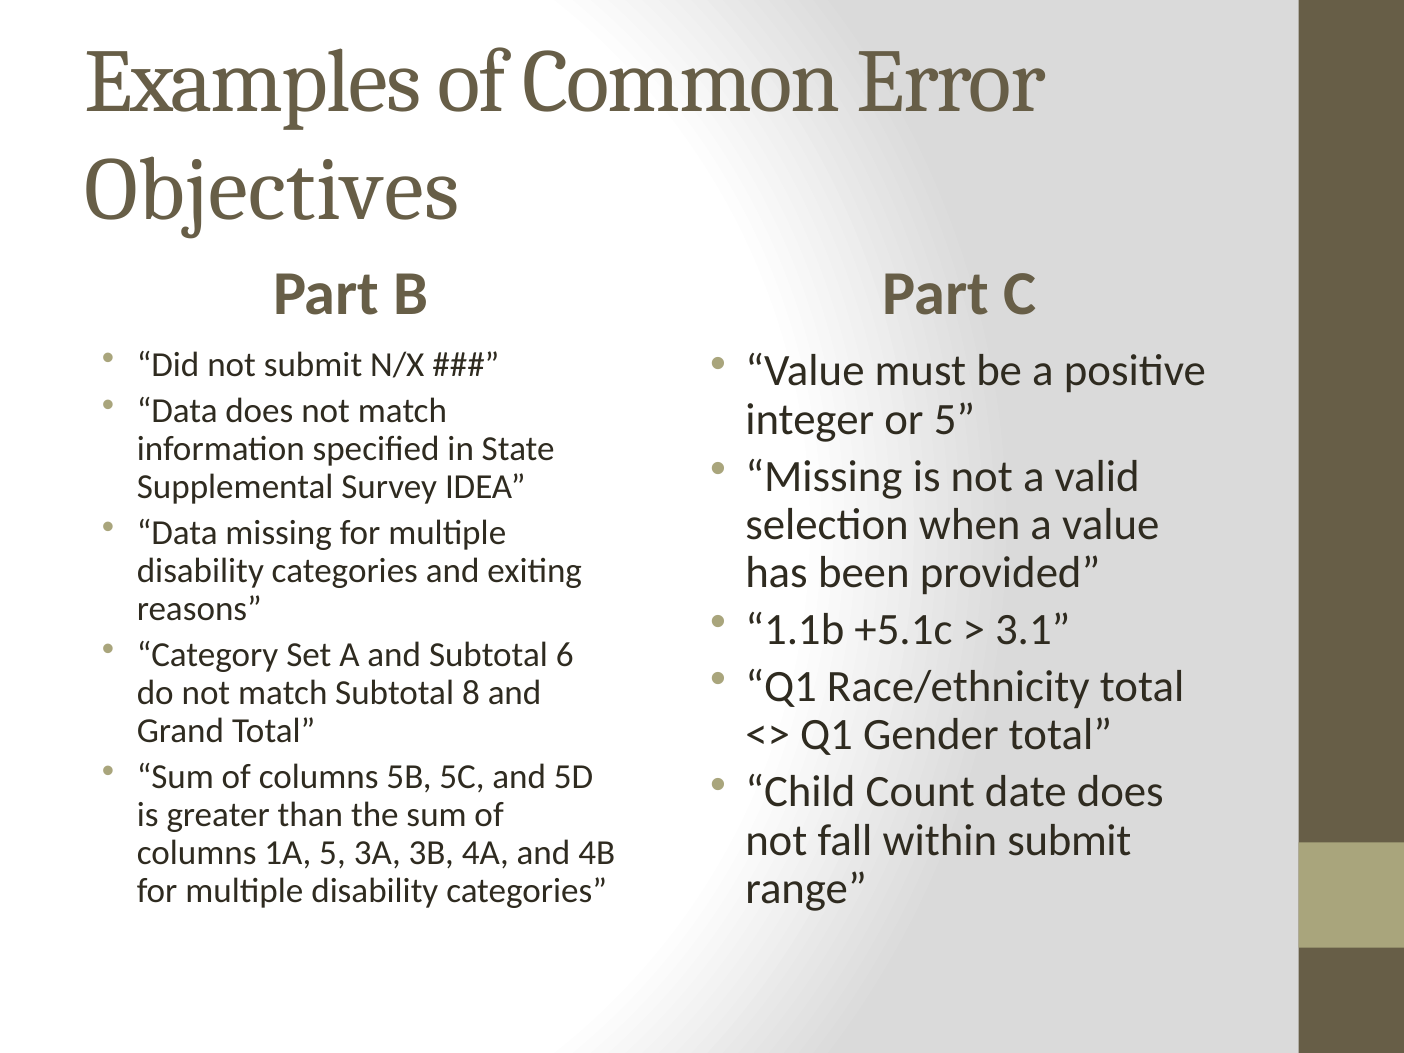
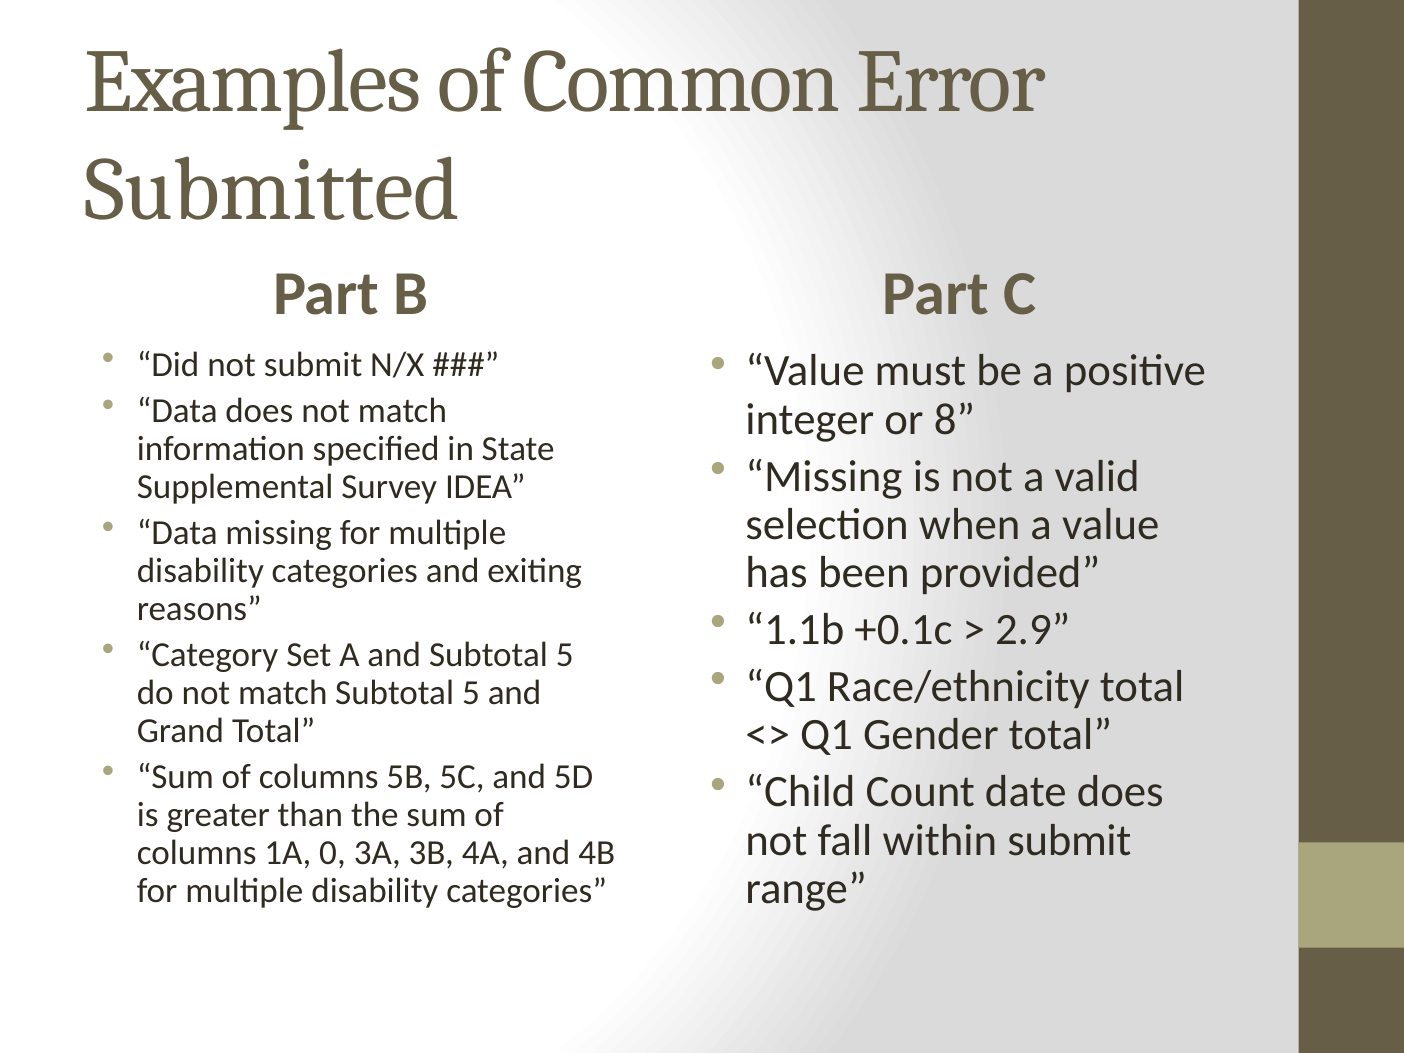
Objectives: Objectives -> Submitted (272, 190)
or 5: 5 -> 8 (955, 419)
+5.1c: +5.1c -> +0.1c (903, 630)
3.1: 3.1 -> 2.9 (1033, 630)
and Subtotal 6: 6 -> 5 (565, 655)
match Subtotal 8: 8 -> 5 (471, 693)
1A 5: 5 -> 0 (333, 853)
